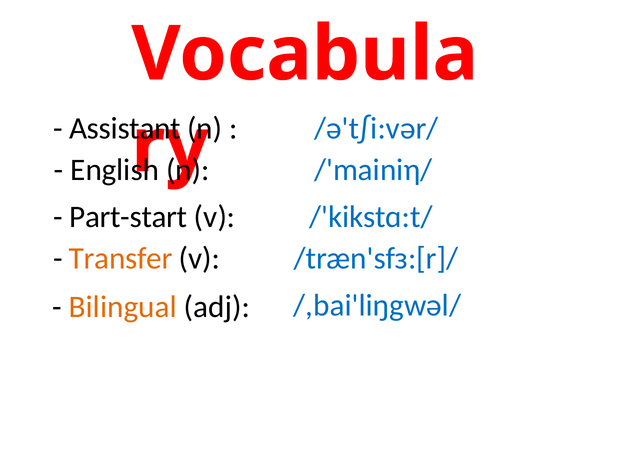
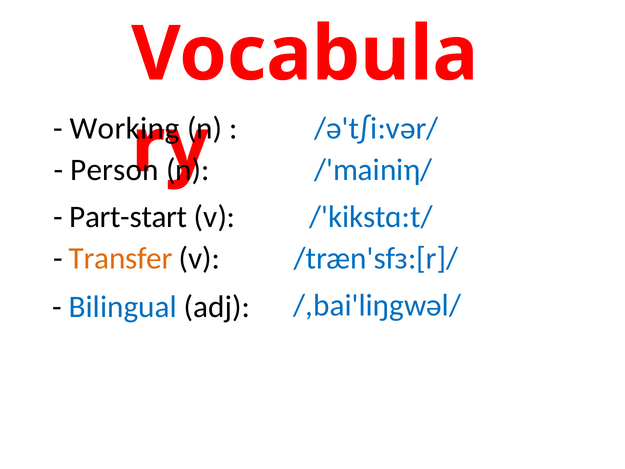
Assistant: Assistant -> Working (125, 128)
English: English -> Person (115, 170)
Bilingual colour: orange -> blue (123, 307)
